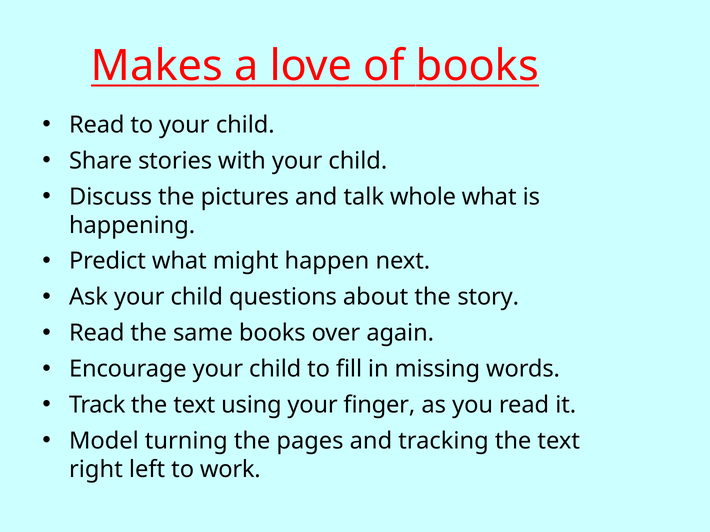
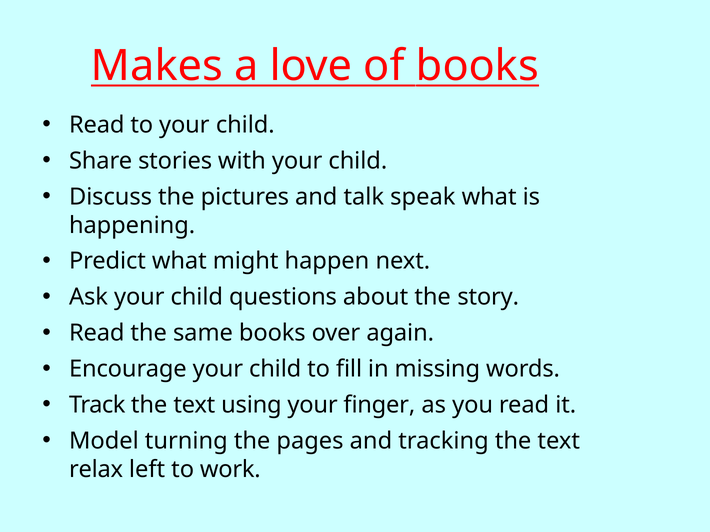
whole: whole -> speak (423, 197)
right: right -> relax (96, 470)
